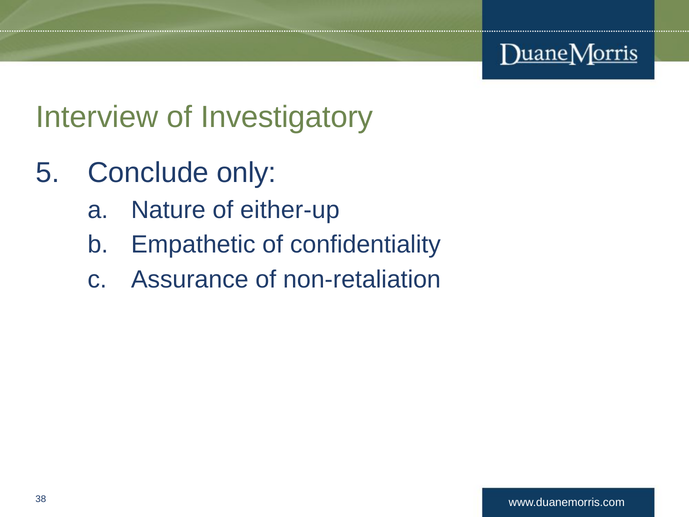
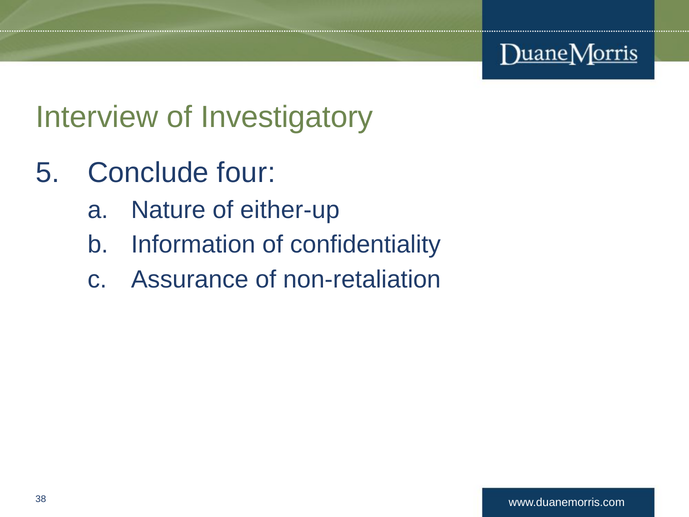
only: only -> four (246, 173)
Empathetic: Empathetic -> Information (193, 245)
